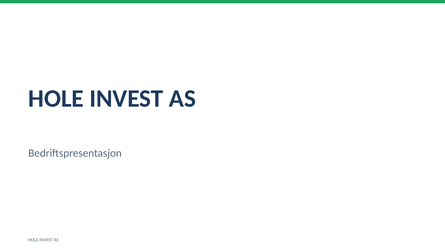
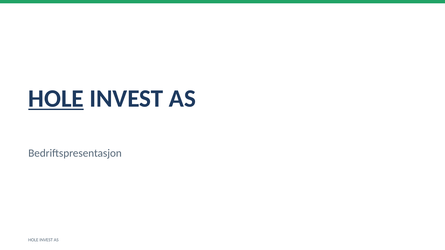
HOLE underline: none -> present (56, 99)
